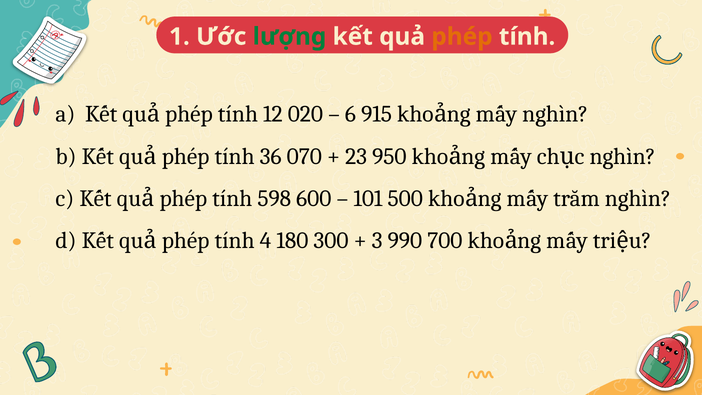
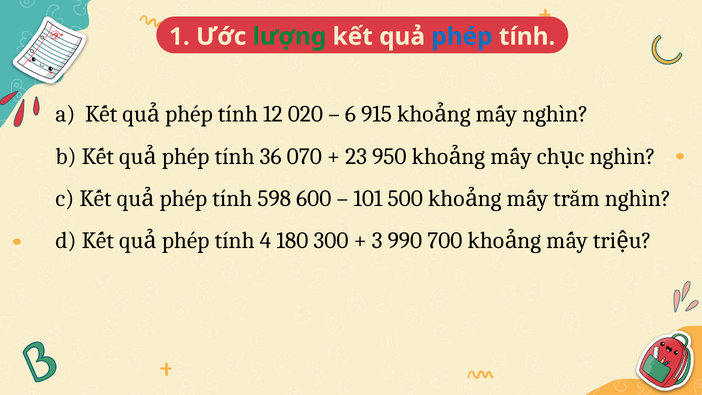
phép colour: orange -> blue (462, 37)
